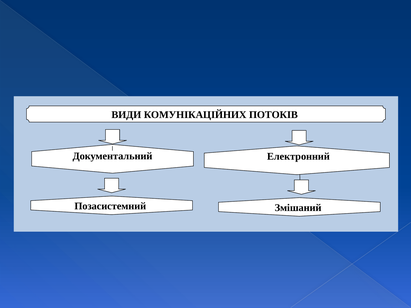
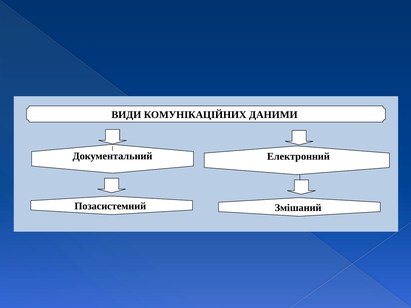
ПОТОКІВ: ПОТОКІВ -> ДАНИМИ (273, 115)
